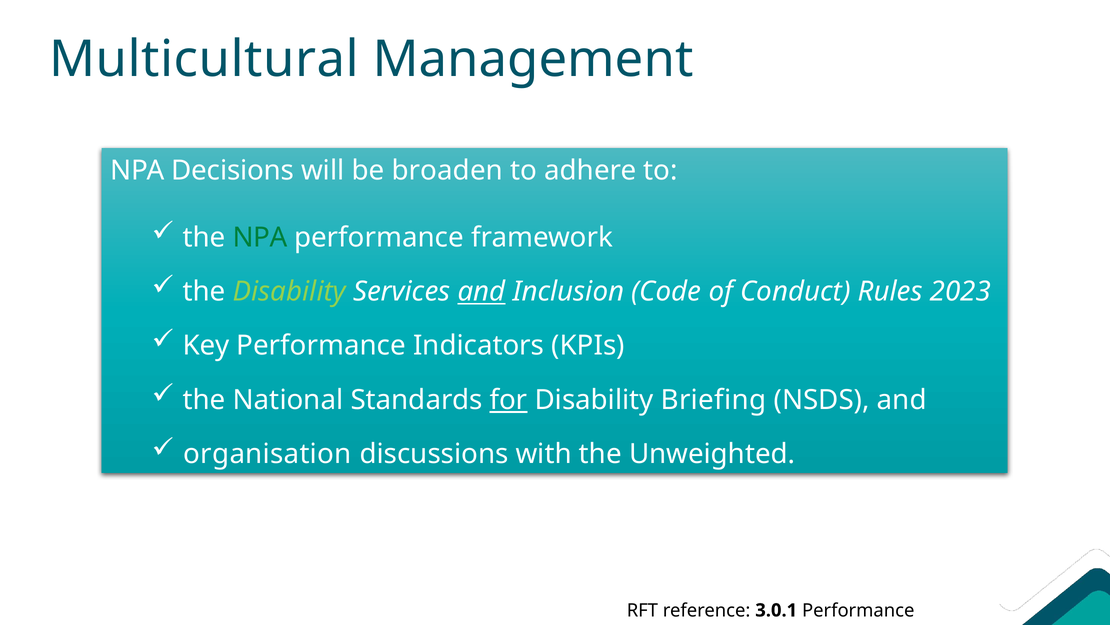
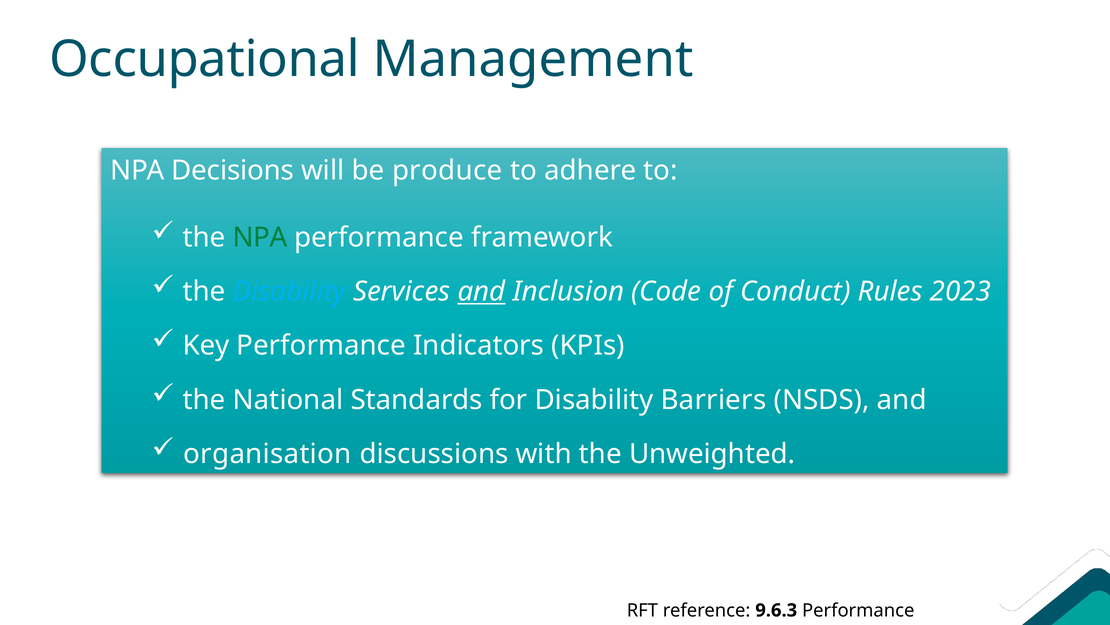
Multicultural: Multicultural -> Occupational (205, 60)
broaden: broaden -> produce (447, 171)
Disability colour: light green -> light blue (289, 291)
for underline: present -> none (509, 400)
Briefing: Briefing -> Barriers (714, 400)
3.0.1: 3.0.1 -> 9.6.3 (776, 610)
